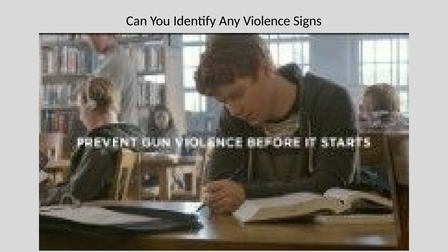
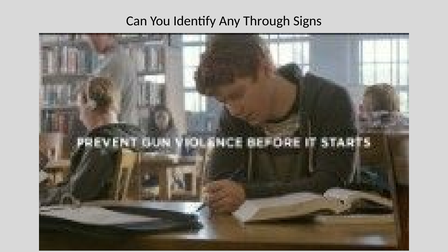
Violence: Violence -> Through (267, 21)
